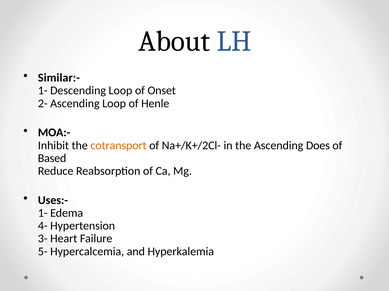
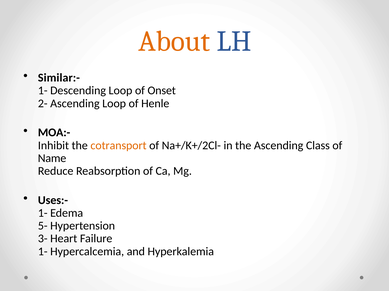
About colour: black -> orange (174, 41)
Does: Does -> Class (318, 146)
Based: Based -> Name (52, 159)
4-: 4- -> 5- (43, 226)
5-: 5- -> 1- (43, 252)
